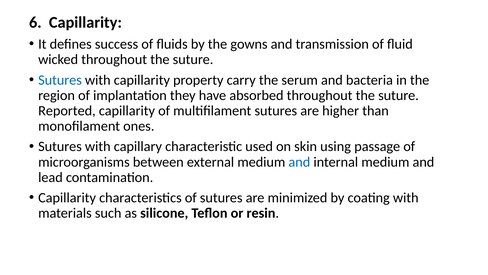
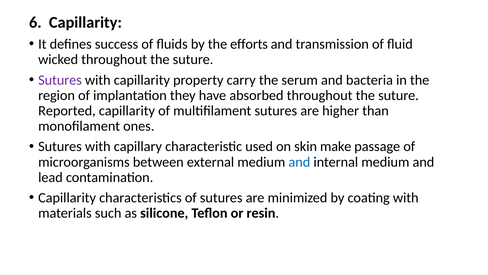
gowns: gowns -> efforts (249, 44)
Sutures colour: blue -> purple (60, 80)
using: using -> make (336, 146)
